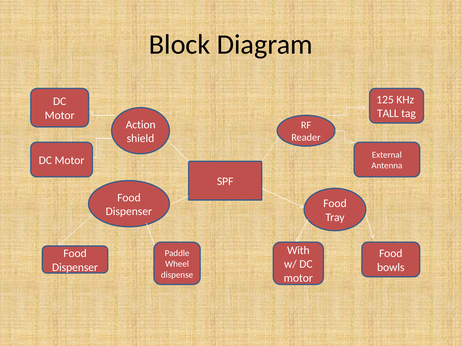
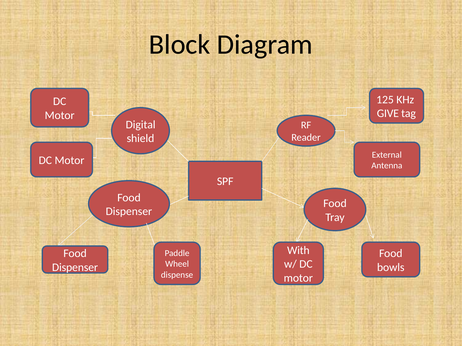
TALL: TALL -> GIVE (388, 114)
Action: Action -> Digital (141, 125)
